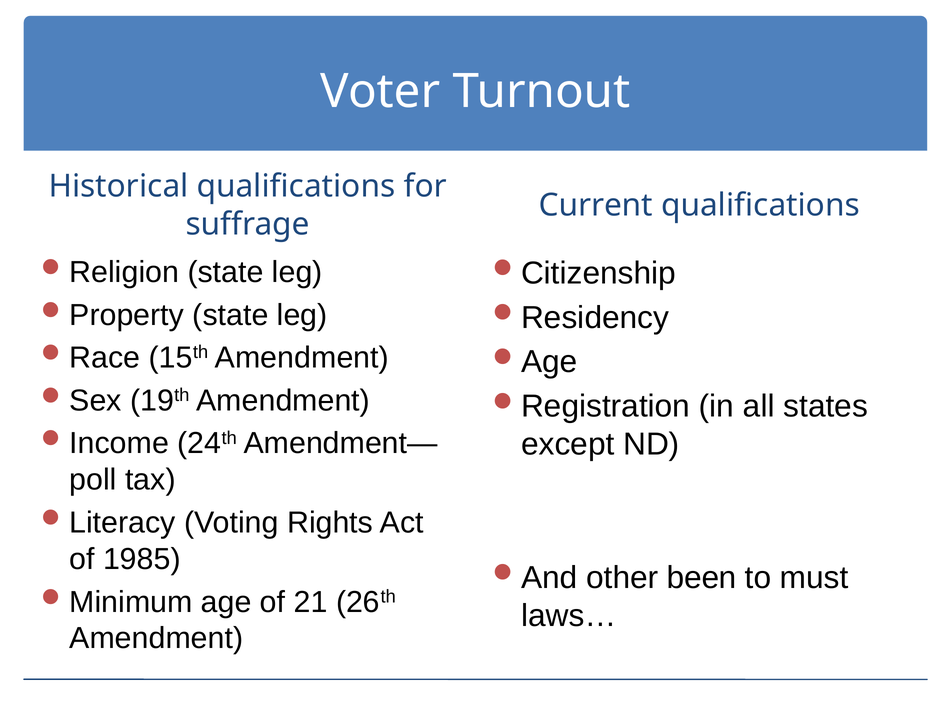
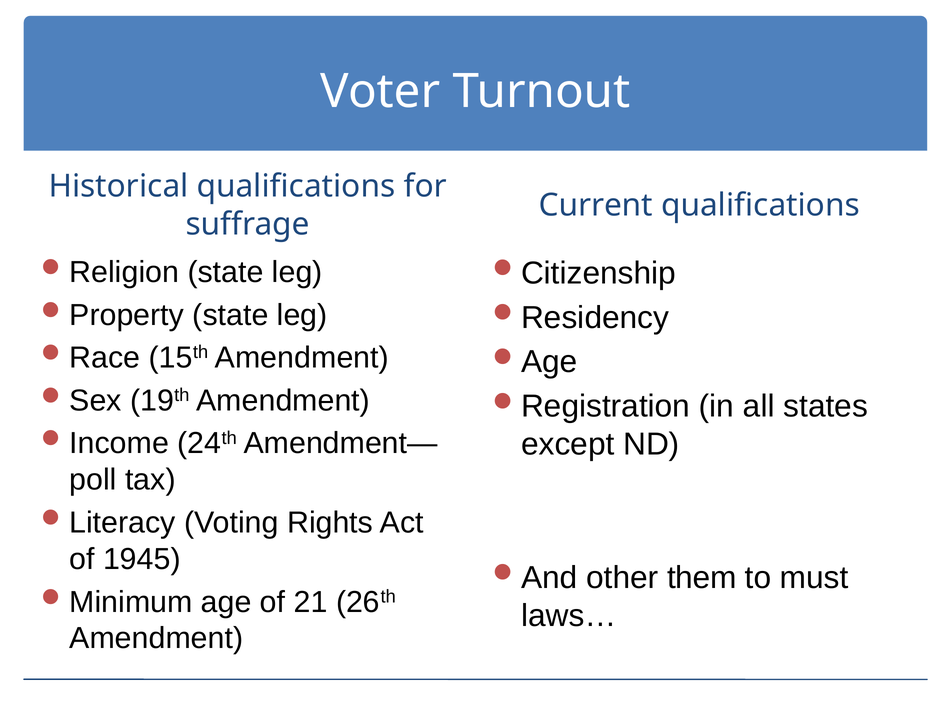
1985: 1985 -> 1945 (142, 559)
been: been -> them (702, 577)
